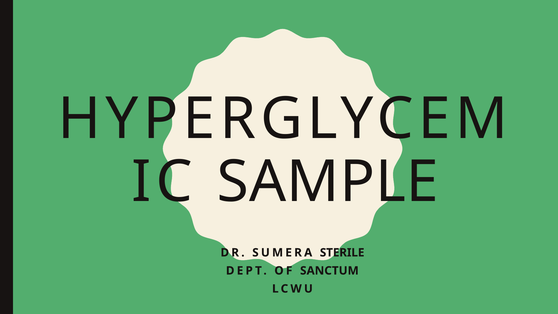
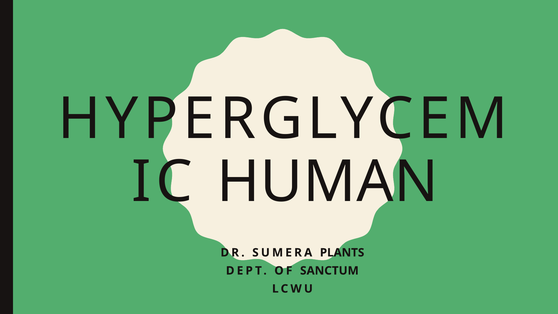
SAMPLE: SAMPLE -> HUMAN (328, 182)
STERILE: STERILE -> PLANTS (342, 253)
